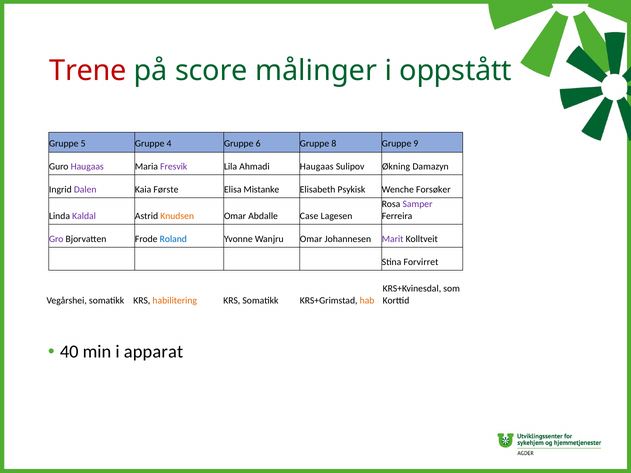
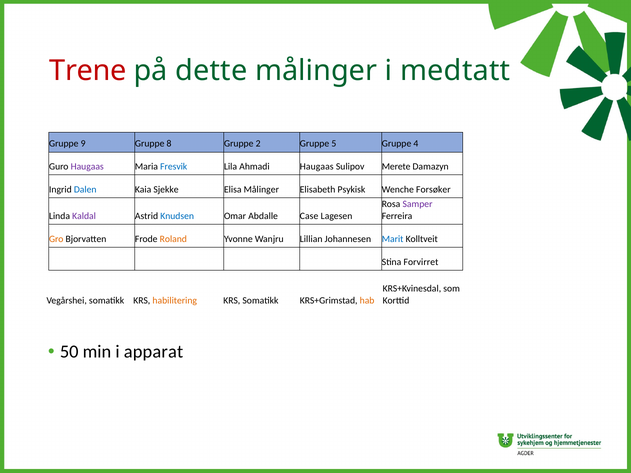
score: score -> dette (211, 71)
oppstått: oppstått -> medtatt (455, 71)
5: 5 -> 9 (83, 144)
4: 4 -> 8 (169, 144)
6: 6 -> 2 (258, 144)
8: 8 -> 5 (334, 144)
9: 9 -> 4 (416, 144)
Fresvik colour: purple -> blue (174, 167)
Økning: Økning -> Merete (396, 167)
Dalen colour: purple -> blue (85, 190)
Første: Første -> Sjekke (166, 190)
Elisa Mistanke: Mistanke -> Målinger (261, 190)
Knudsen colour: orange -> blue (177, 216)
Gro colour: purple -> orange (56, 239)
Roland colour: blue -> orange (173, 239)
Wanjru Omar: Omar -> Lillian (311, 239)
Marit colour: purple -> blue (393, 239)
40: 40 -> 50 (69, 352)
